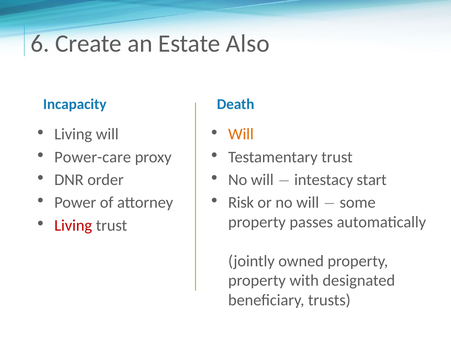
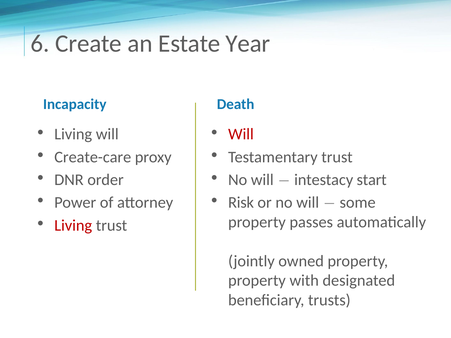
Also: Also -> Year (248, 44)
Will colour: orange -> red (241, 134)
Power-care: Power-care -> Create-care (93, 157)
